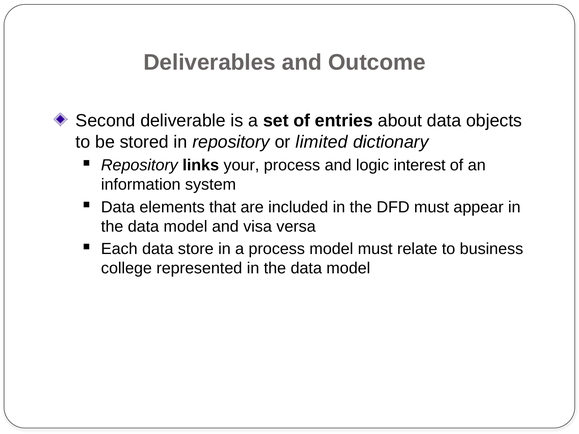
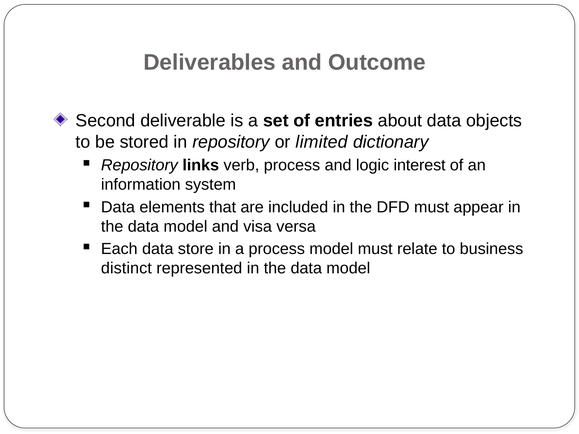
your: your -> verb (241, 165)
college: college -> distinct (126, 268)
